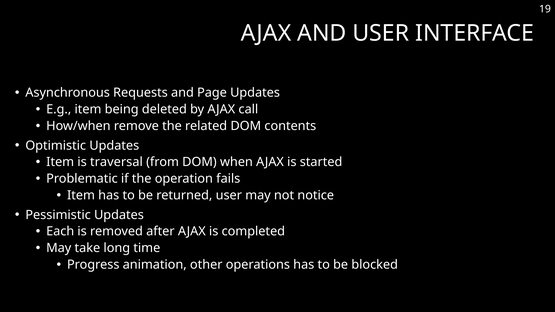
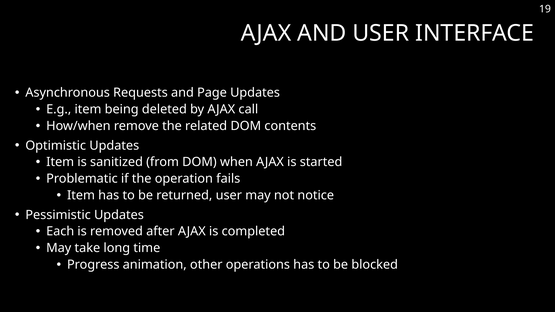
traversal: traversal -> sanitized (116, 162)
